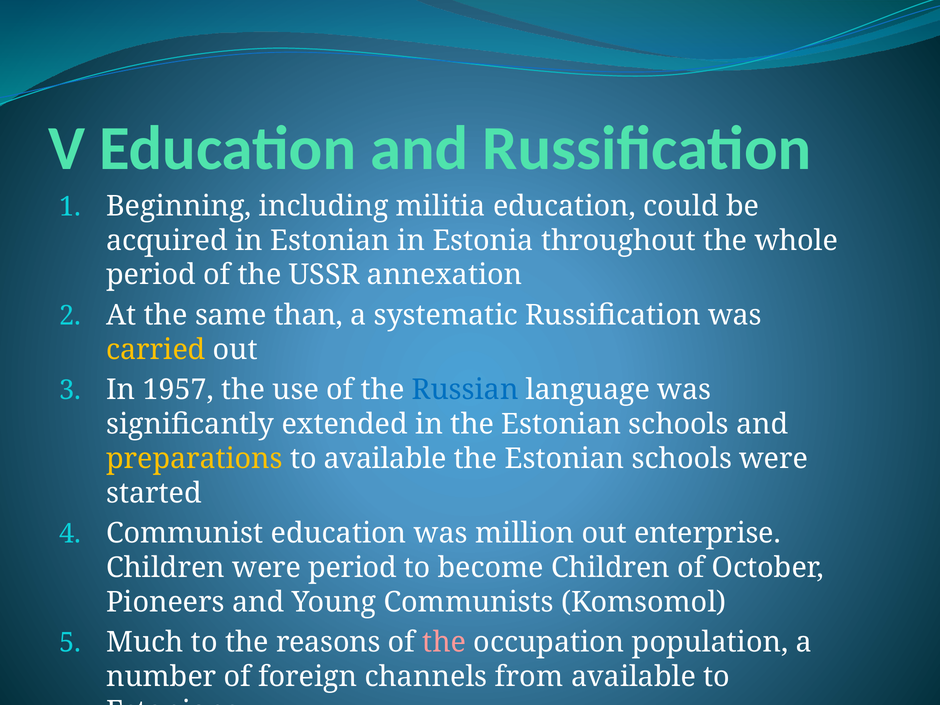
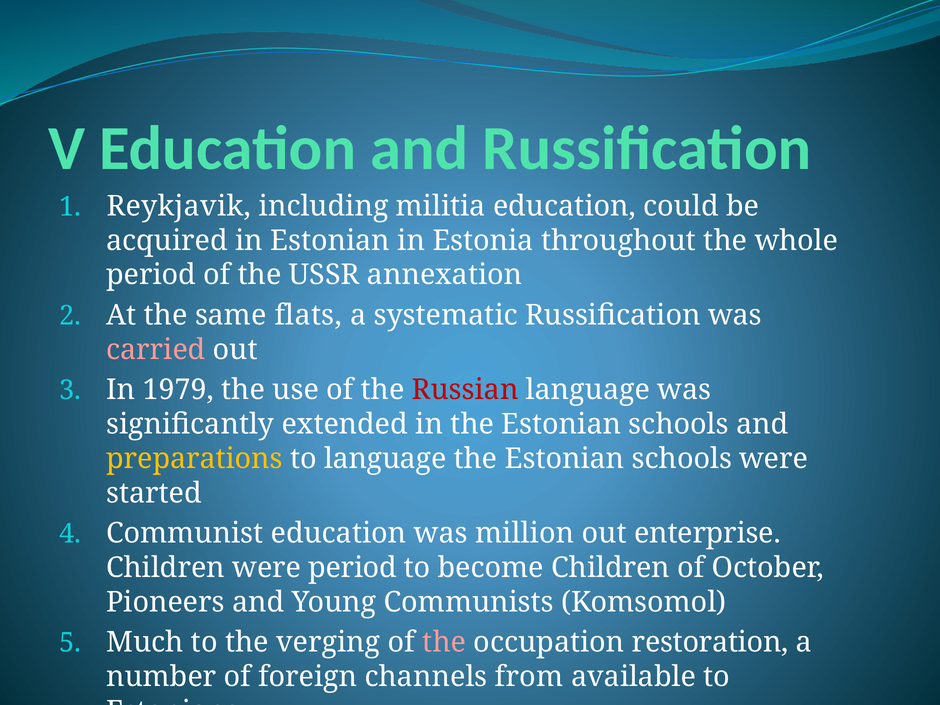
Beginning: Beginning -> Reykjavik (179, 206)
than: than -> flats (308, 315)
carried colour: yellow -> pink (156, 350)
1957: 1957 -> 1979 (178, 390)
Russian colour: blue -> red (465, 390)
to available: available -> language (385, 459)
reasons: reasons -> verging (328, 642)
population: population -> restoration (710, 642)
